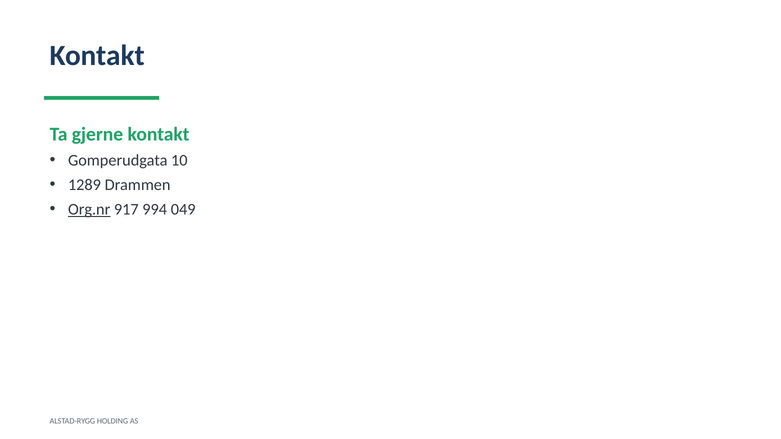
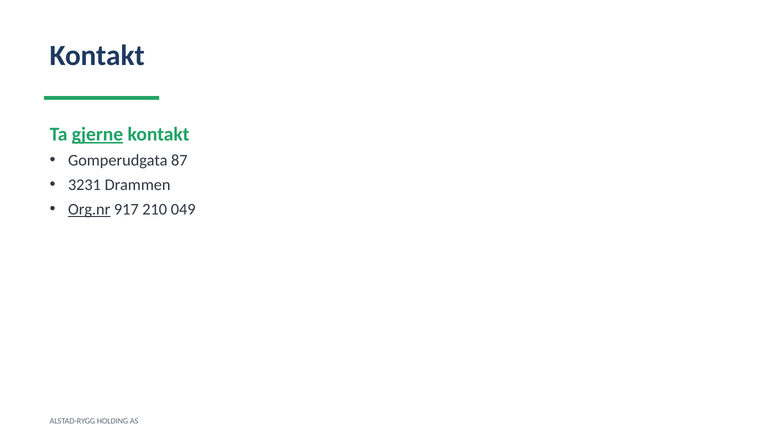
gjerne underline: none -> present (98, 134)
10: 10 -> 87 (179, 161)
1289: 1289 -> 3231 (84, 185)
994: 994 -> 210 (155, 209)
